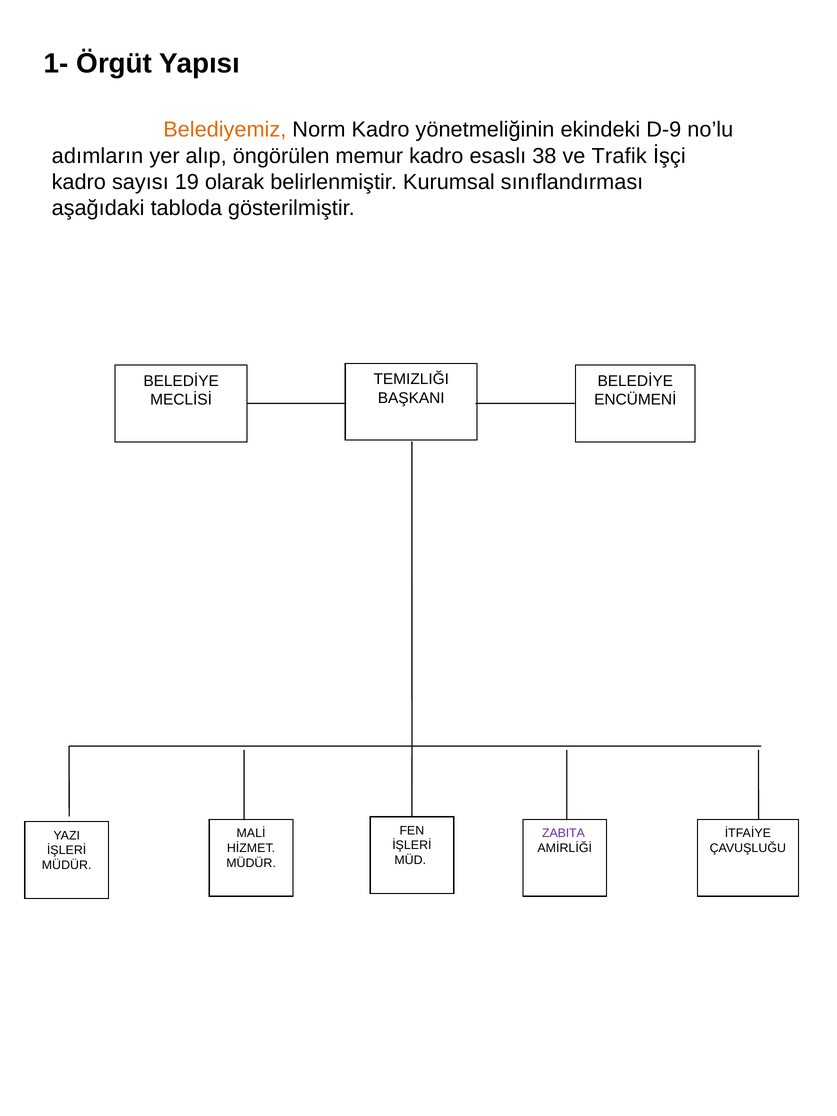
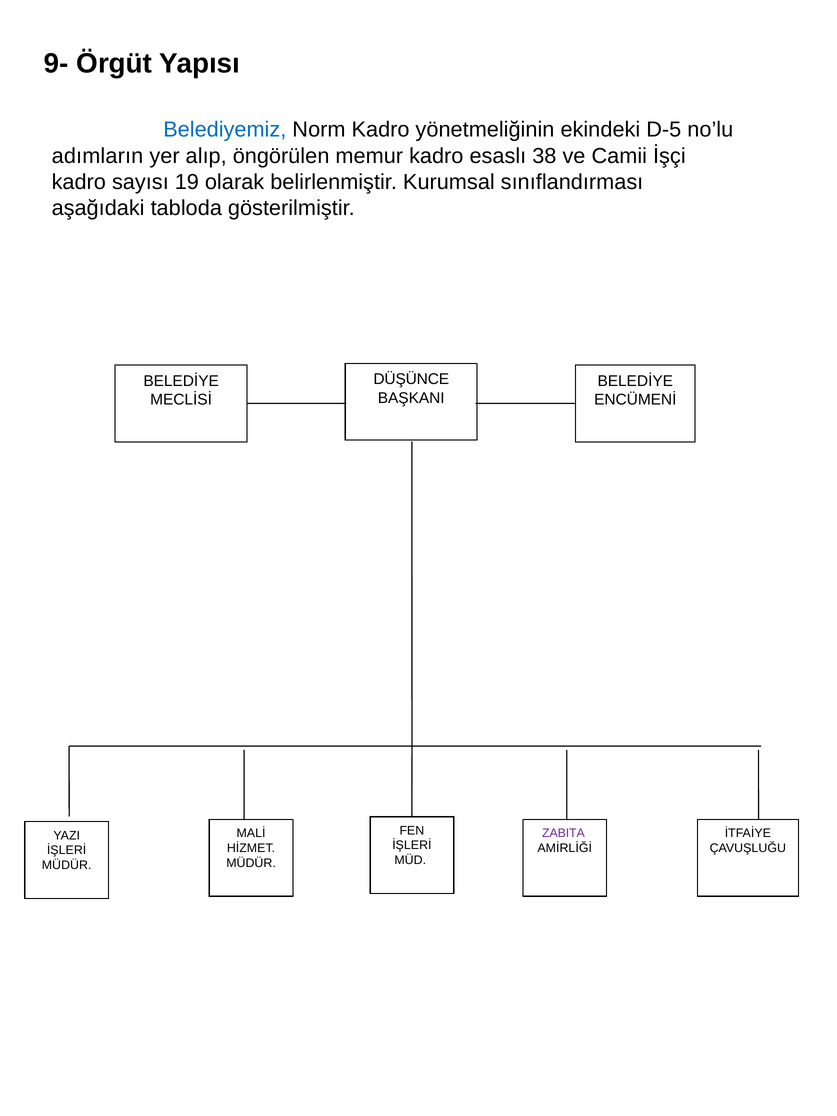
1-: 1- -> 9- (56, 64)
Belediyemiz colour: orange -> blue (225, 130)
D-9: D-9 -> D-5 (664, 130)
Trafik: Trafik -> Camii (619, 156)
TEMIZLIĞI: TEMIZLIĞI -> DÜŞÜNCE (411, 379)
